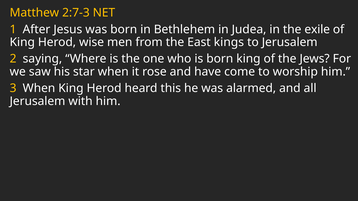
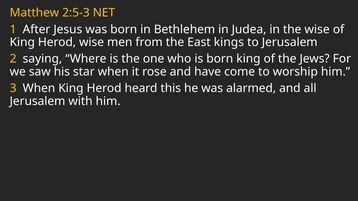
2:7-3: 2:7-3 -> 2:5-3 (76, 13)
the exile: exile -> wise (317, 29)
